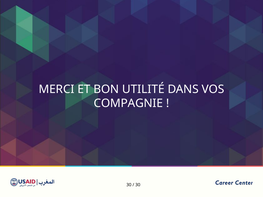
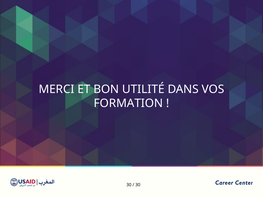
COMPAGNIE: COMPAGNIE -> FORMATION (128, 103)
